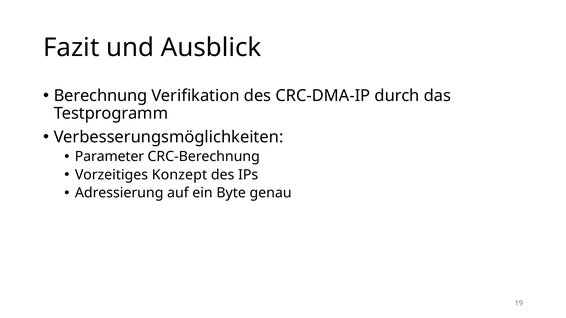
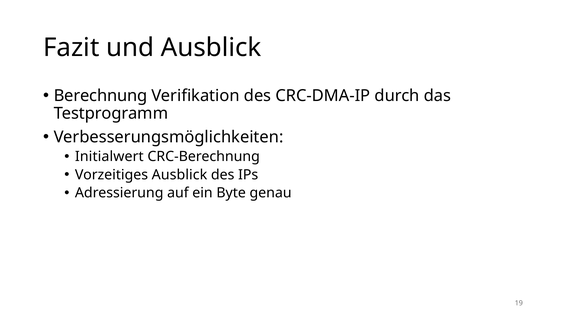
Parameter: Parameter -> Initialwert (109, 157)
Vorzeitiges Konzept: Konzept -> Ausblick (179, 175)
